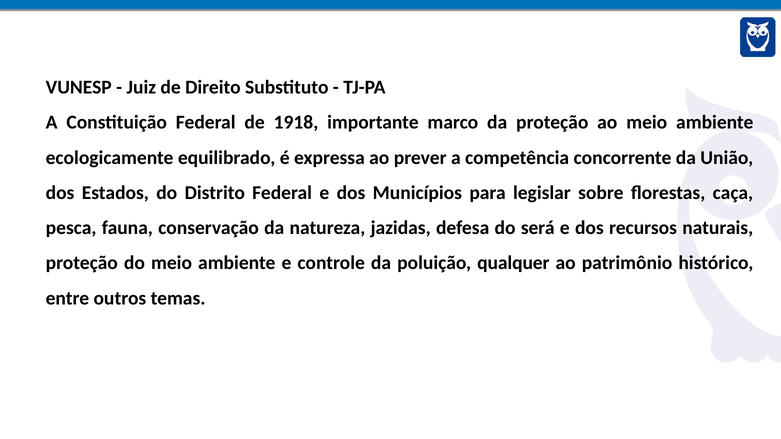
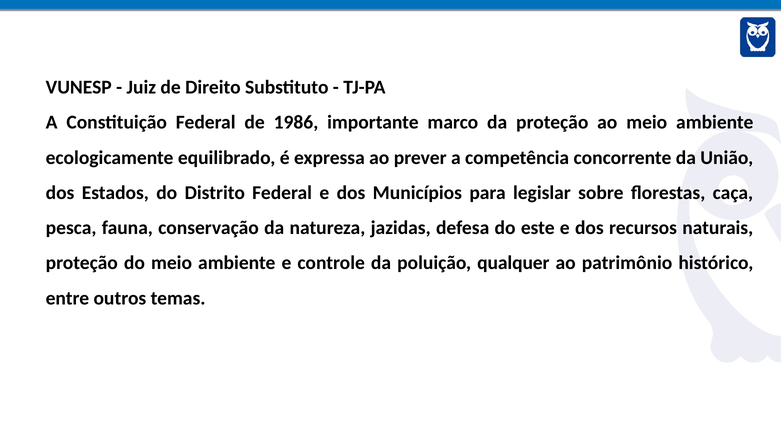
1918: 1918 -> 1986 (296, 123)
será: será -> este (538, 228)
